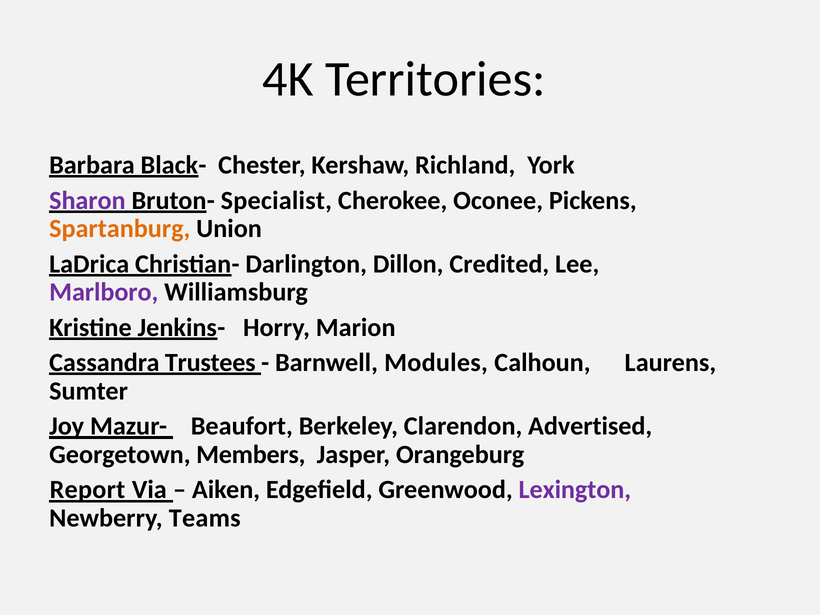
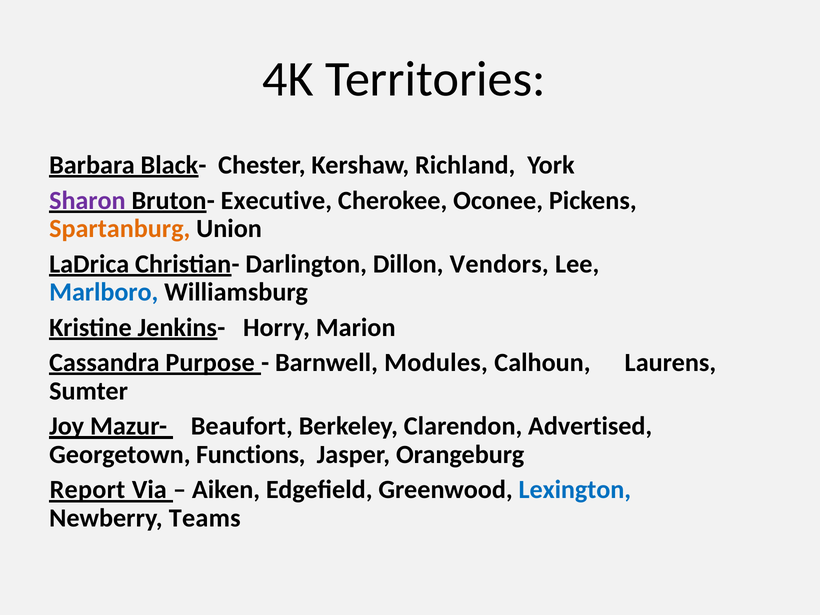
Specialist: Specialist -> Executive (276, 200)
Credited: Credited -> Vendors (499, 264)
Marlboro colour: purple -> blue (104, 292)
Trustees: Trustees -> Purpose (210, 363)
Members: Members -> Functions (251, 455)
Lexington colour: purple -> blue (575, 490)
